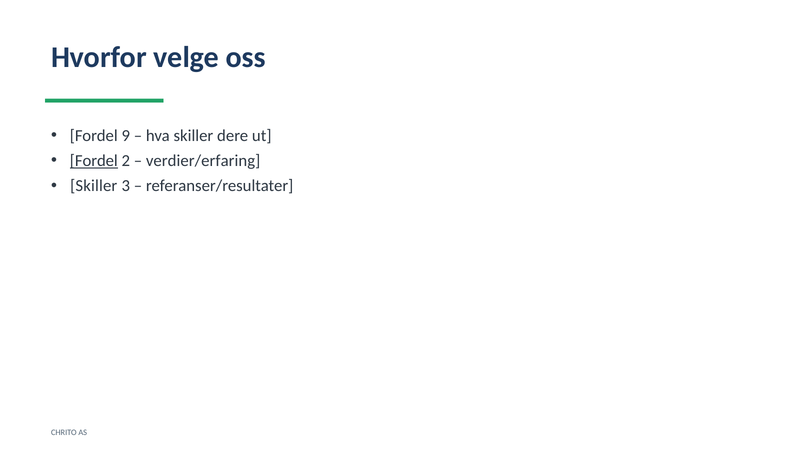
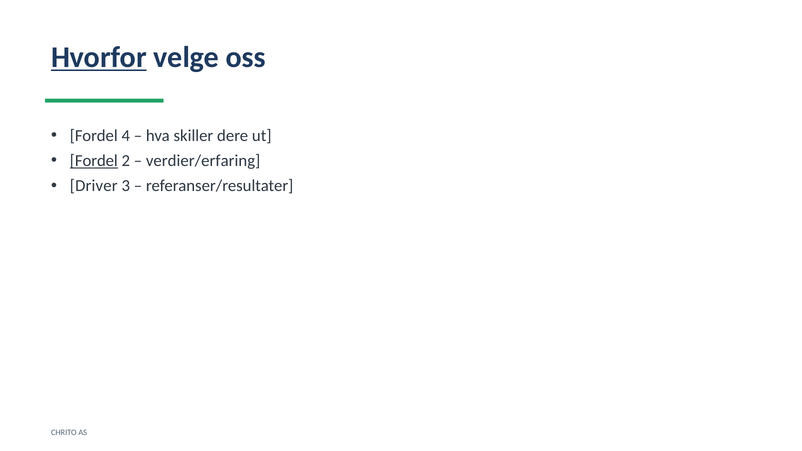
Hvorfor underline: none -> present (99, 57)
9: 9 -> 4 (126, 136)
Skiller: Skiller -> Driver (94, 186)
